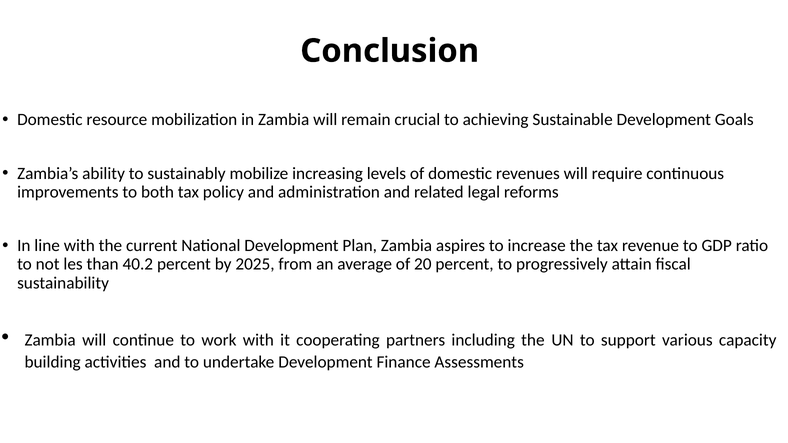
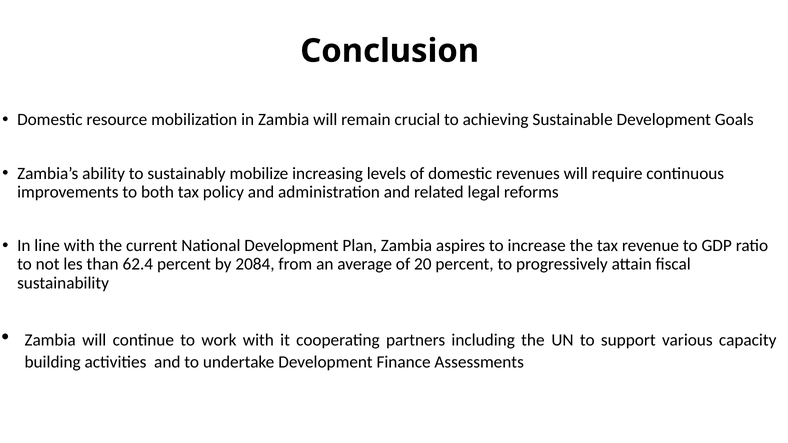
40.2: 40.2 -> 62.4 (138, 264)
2025: 2025 -> 2084 (255, 264)
